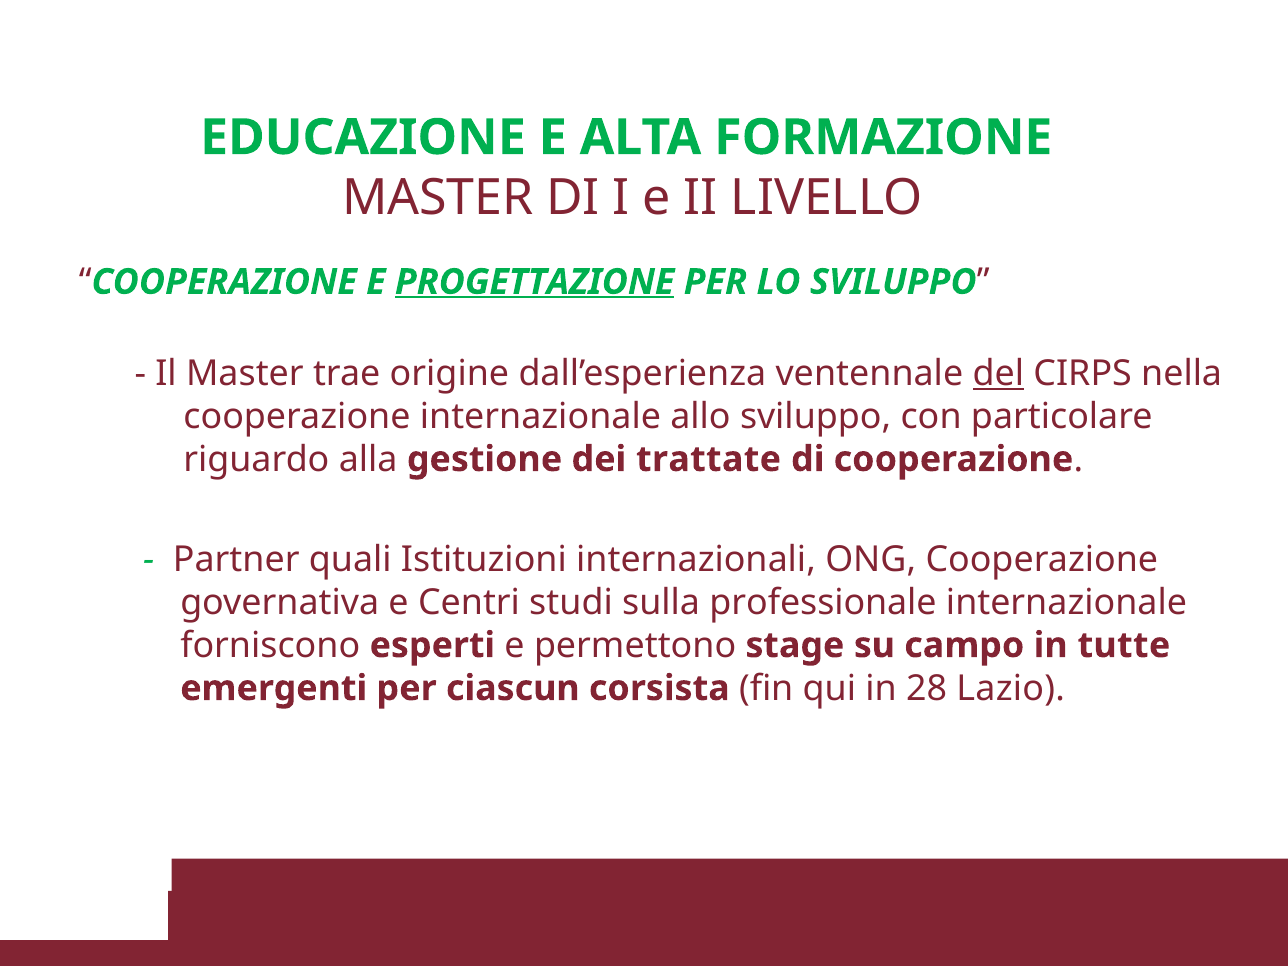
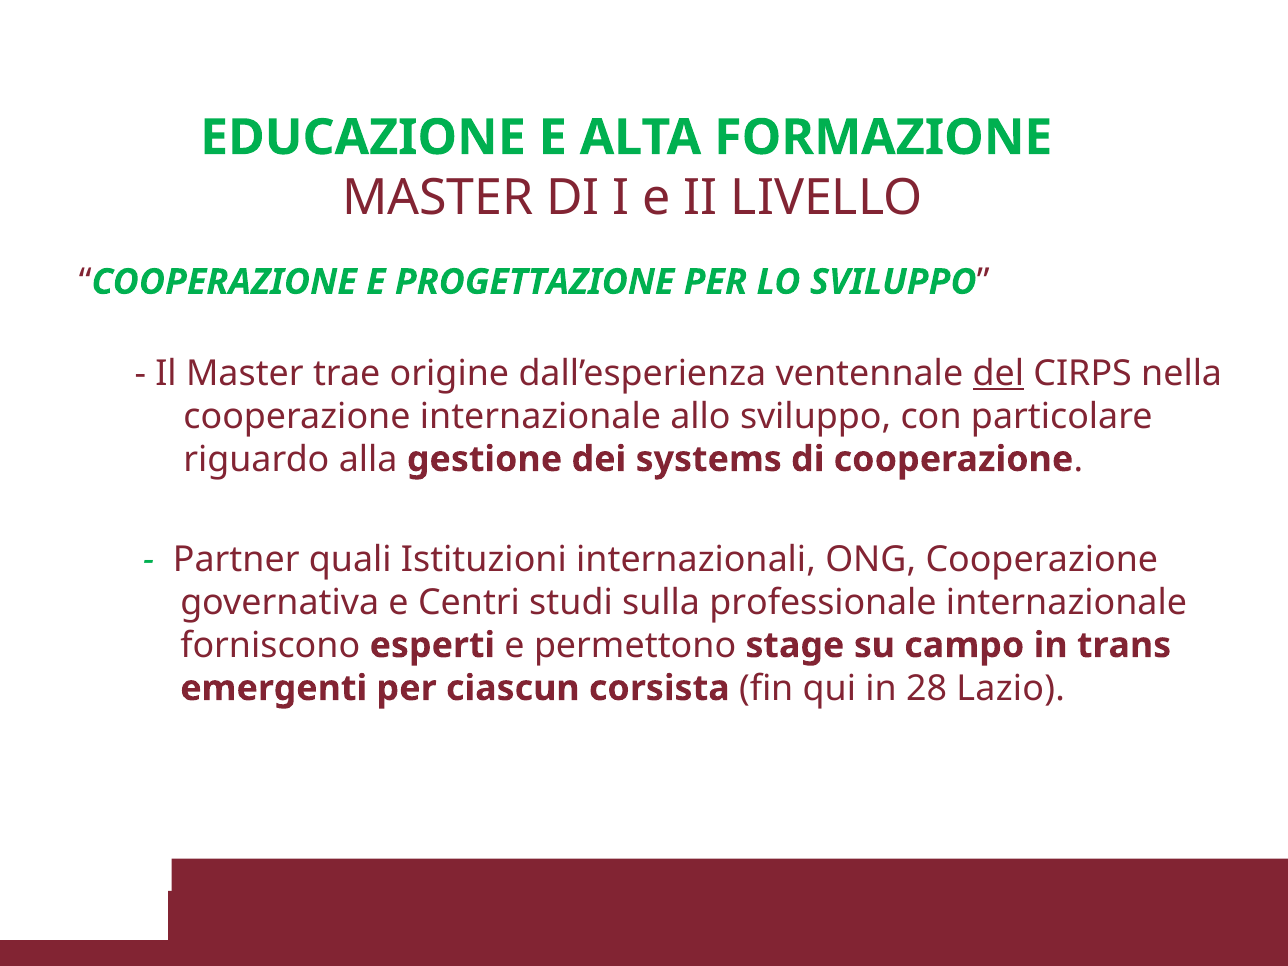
PROGETTAZIONE underline: present -> none (535, 282)
trattate: trattate -> systems (709, 459)
tutte: tutte -> trans (1124, 645)
